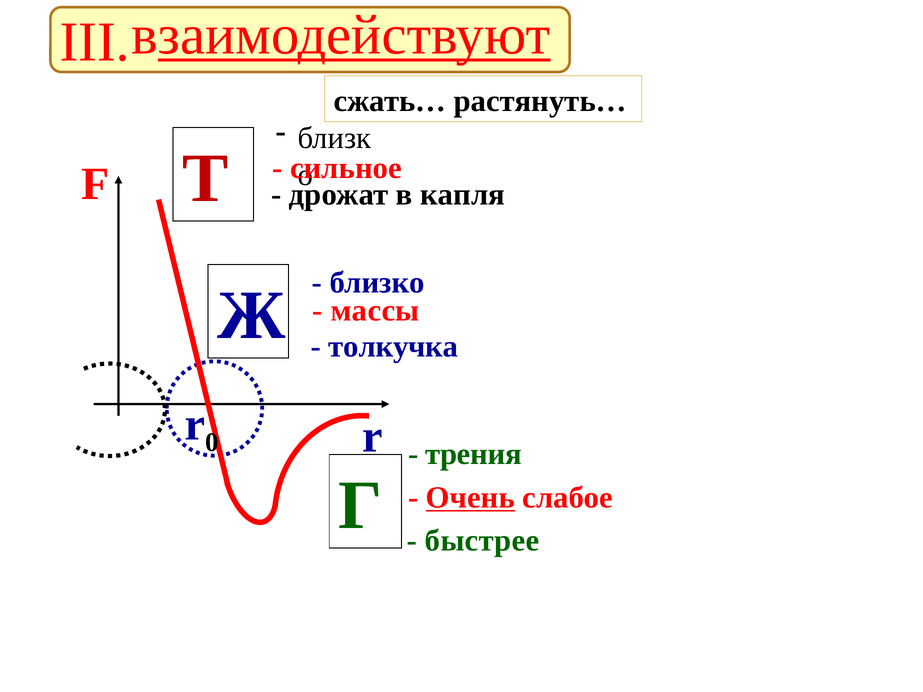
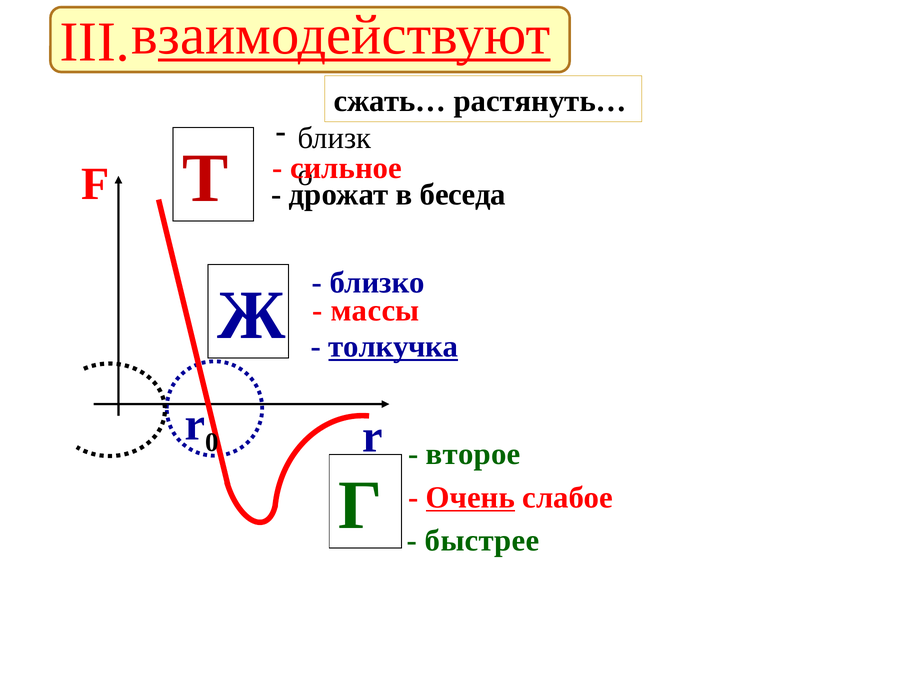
капля: капля -> беседа (463, 195)
толкучка underline: none -> present (393, 347)
трения: трения -> второе (473, 454)
